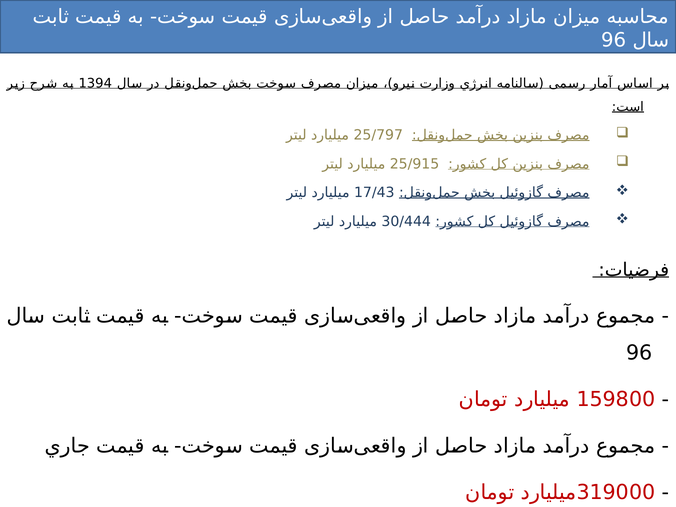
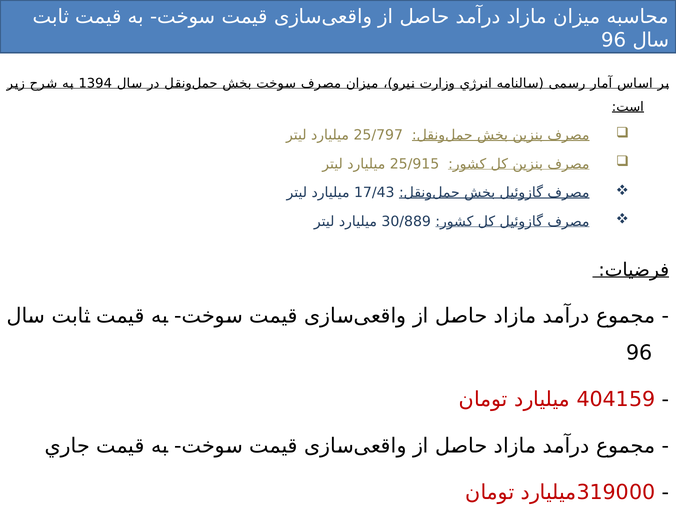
30/444: 30/444 -> 30/889 (406, 221)
159800: 159800 -> 404159 (616, 399)
